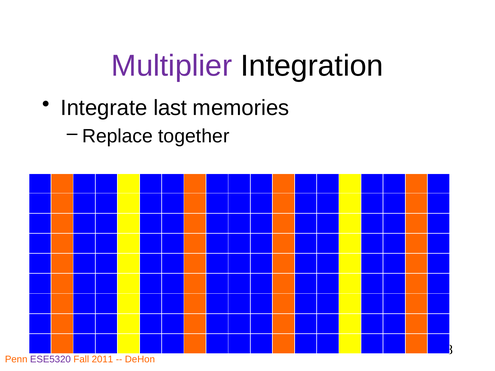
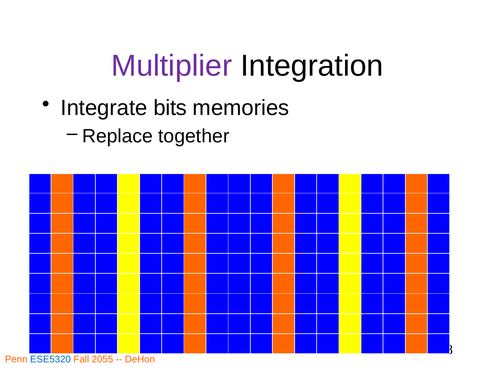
last: last -> bits (170, 108)
ESE5320 colour: purple -> blue (50, 360)
2011: 2011 -> 2055 (102, 360)
